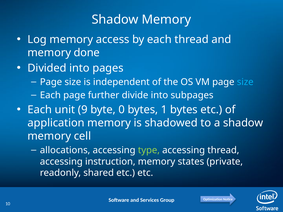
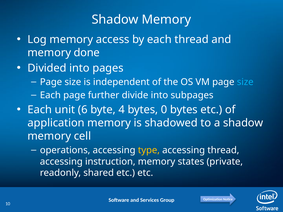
9: 9 -> 6 (83, 110)
0: 0 -> 4 (122, 110)
1: 1 -> 0 (164, 110)
allocations: allocations -> operations (65, 150)
type colour: light green -> yellow (149, 150)
